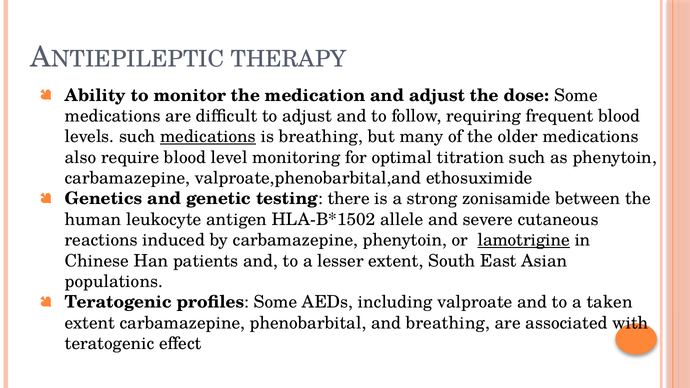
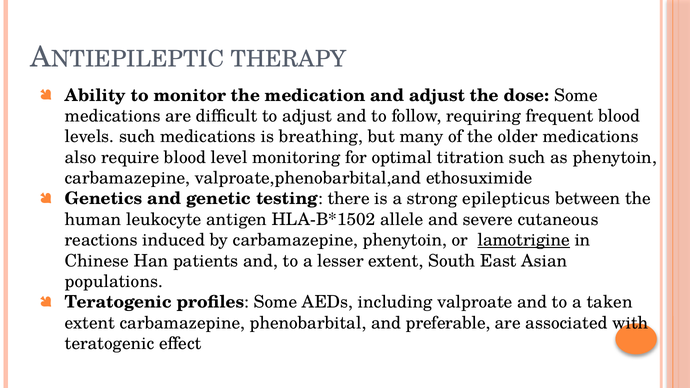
medications underline: present -> none (208, 137)
zonisamide: zonisamide -> epilepticus (506, 199)
and breathing: breathing -> preferable (448, 323)
